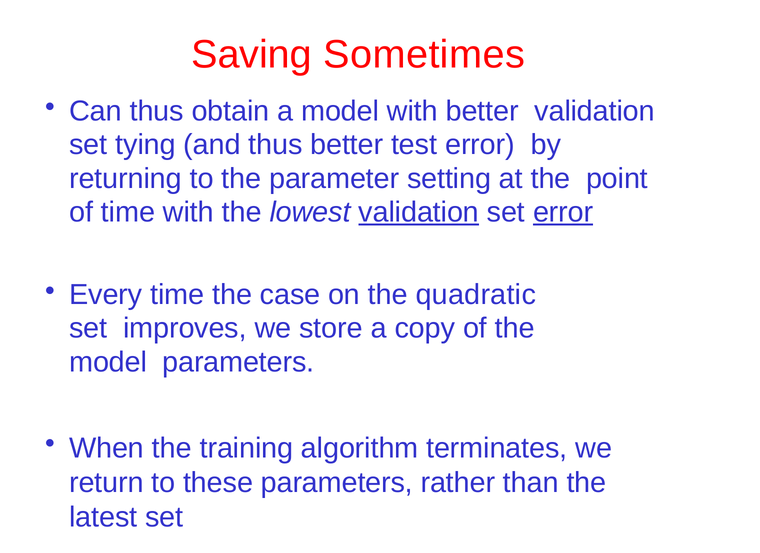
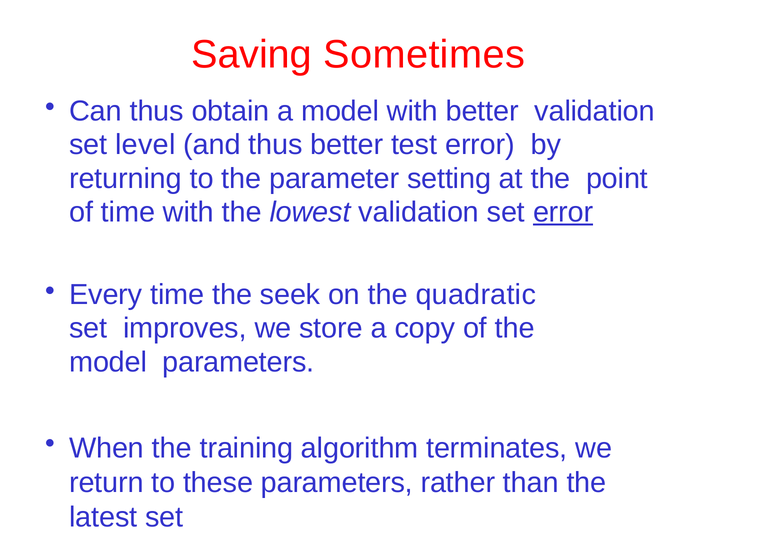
tying: tying -> level (145, 145)
validation underline: present -> none (419, 212)
case: case -> seek (290, 294)
